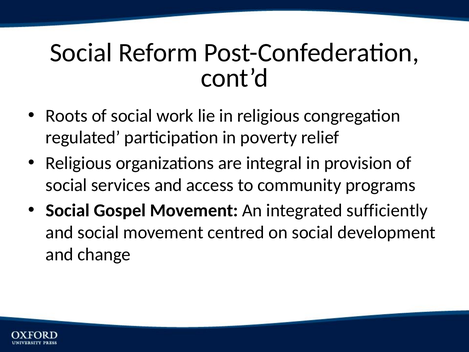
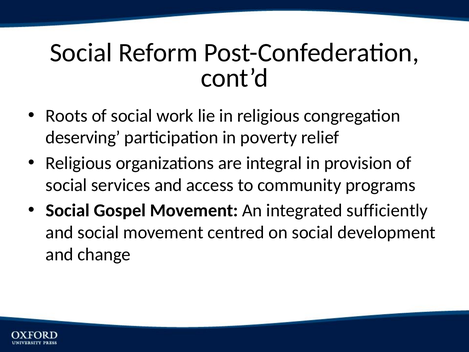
regulated: regulated -> deserving (83, 137)
